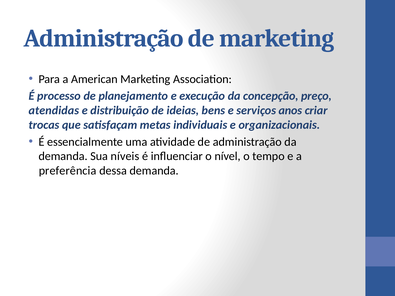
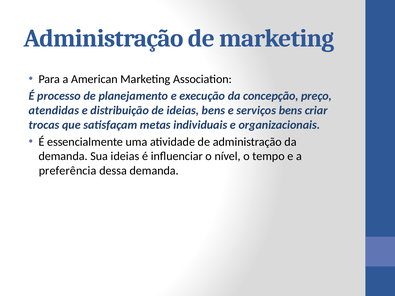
serviços anos: anos -> bens (290, 111)
Sua níveis: níveis -> ideias (125, 156)
